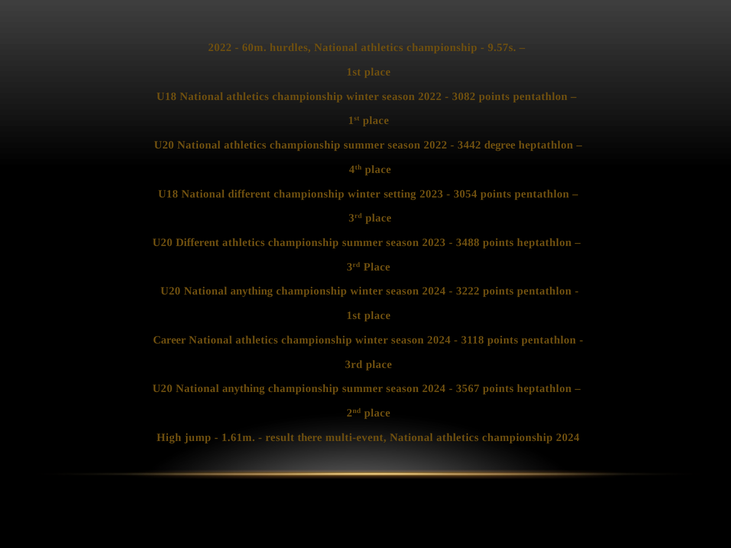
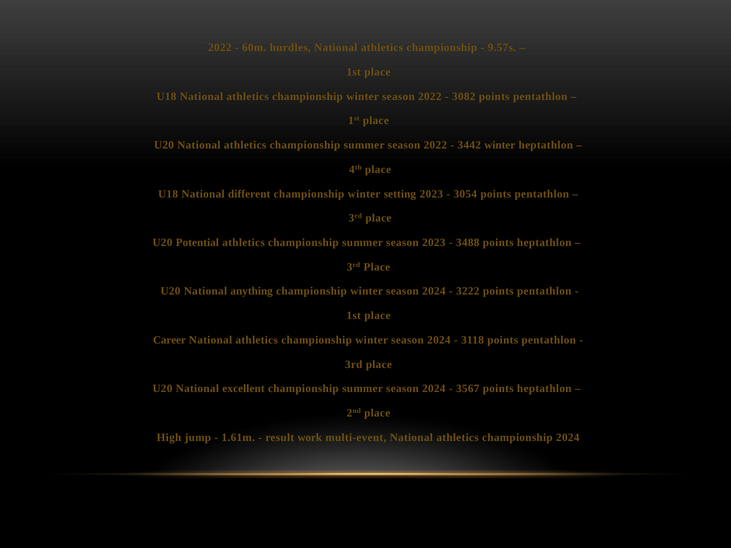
3442 degree: degree -> winter (500, 145)
U20 Different: Different -> Potential (197, 243)
anything: anything -> excellent (244, 389)
there: there -> work (310, 438)
